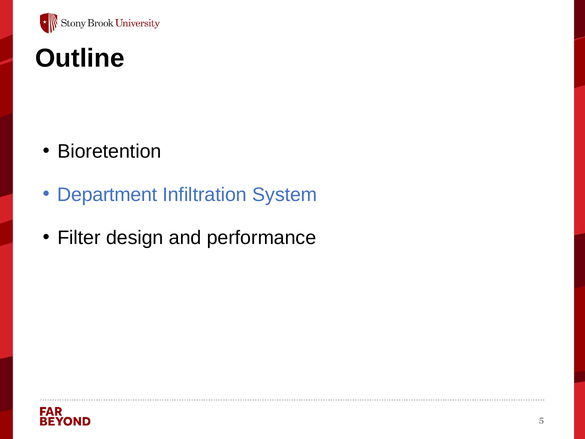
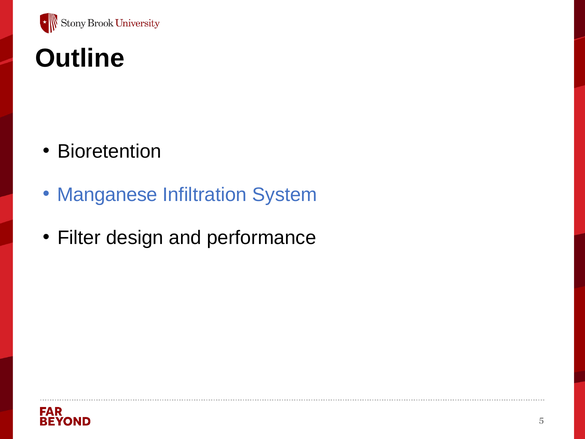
Department: Department -> Manganese (107, 194)
